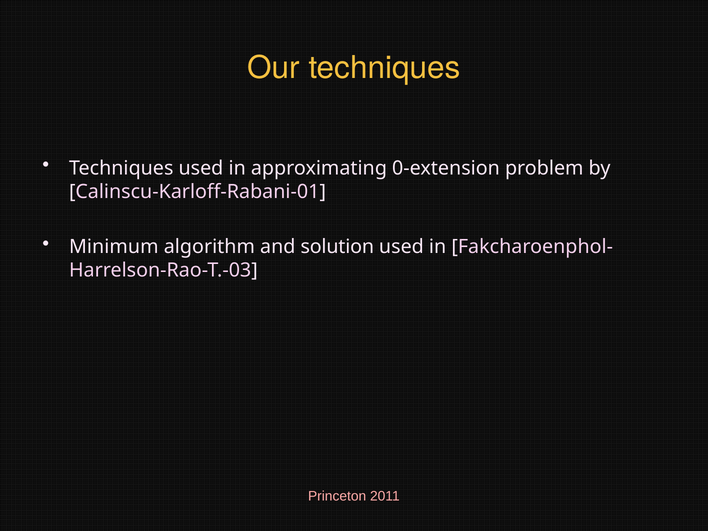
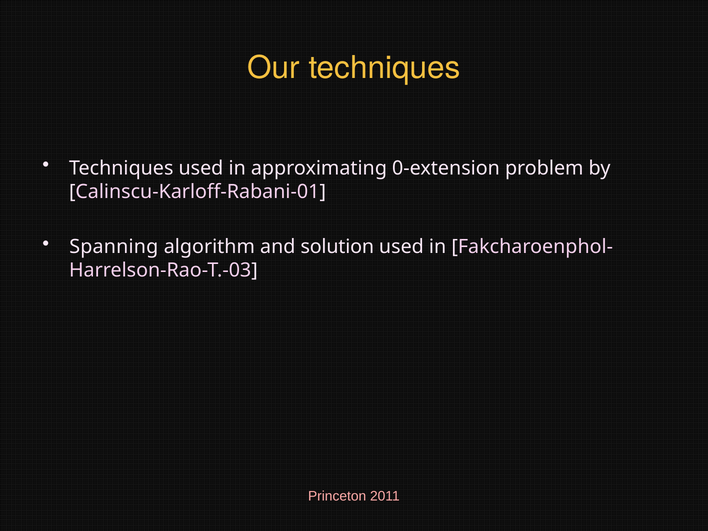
Minimum: Minimum -> Spanning (114, 247)
